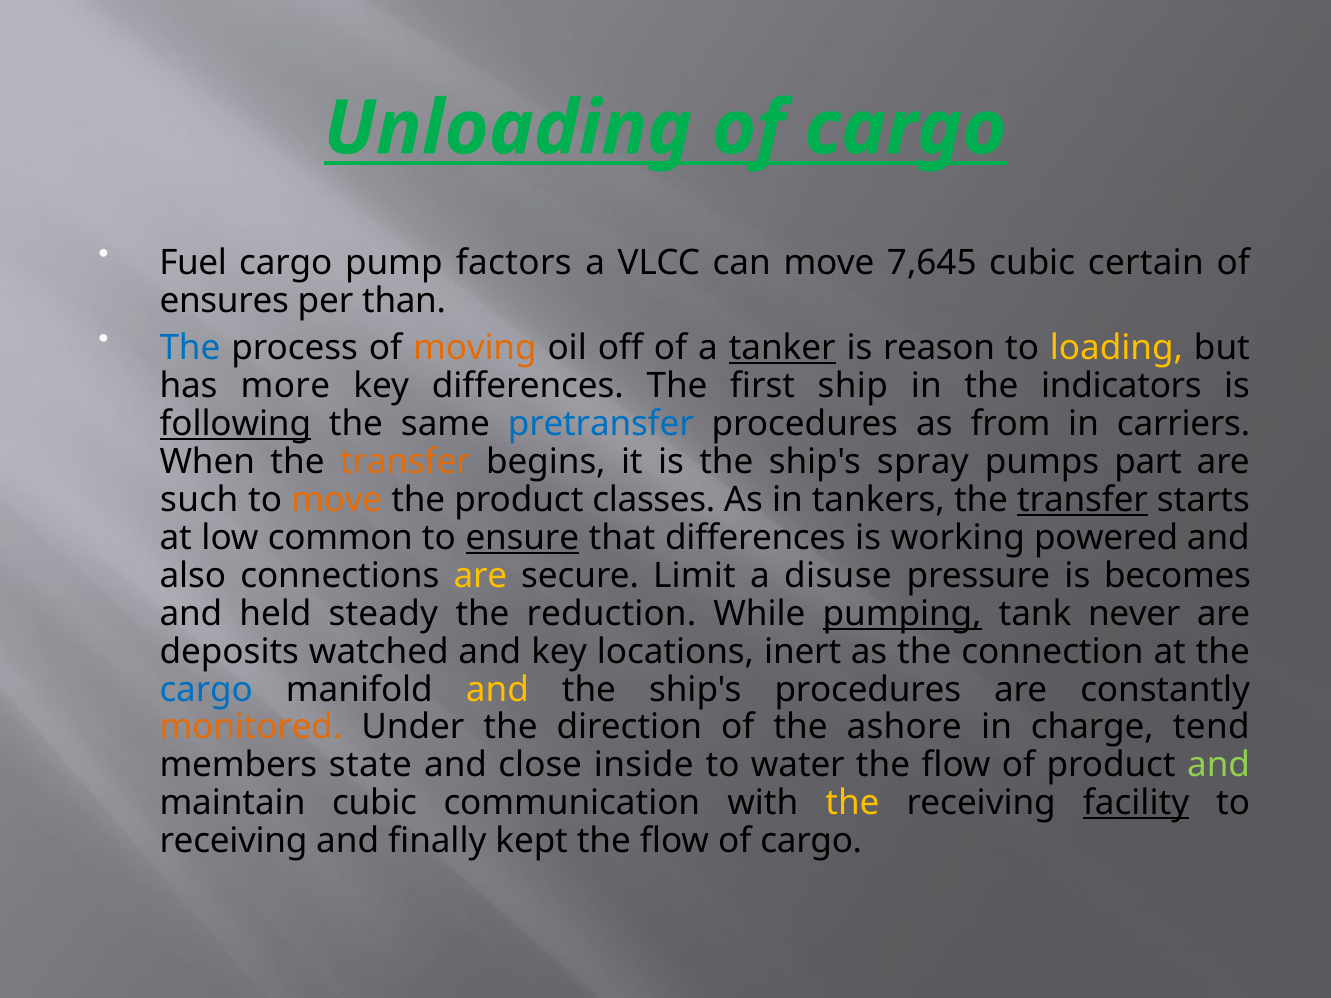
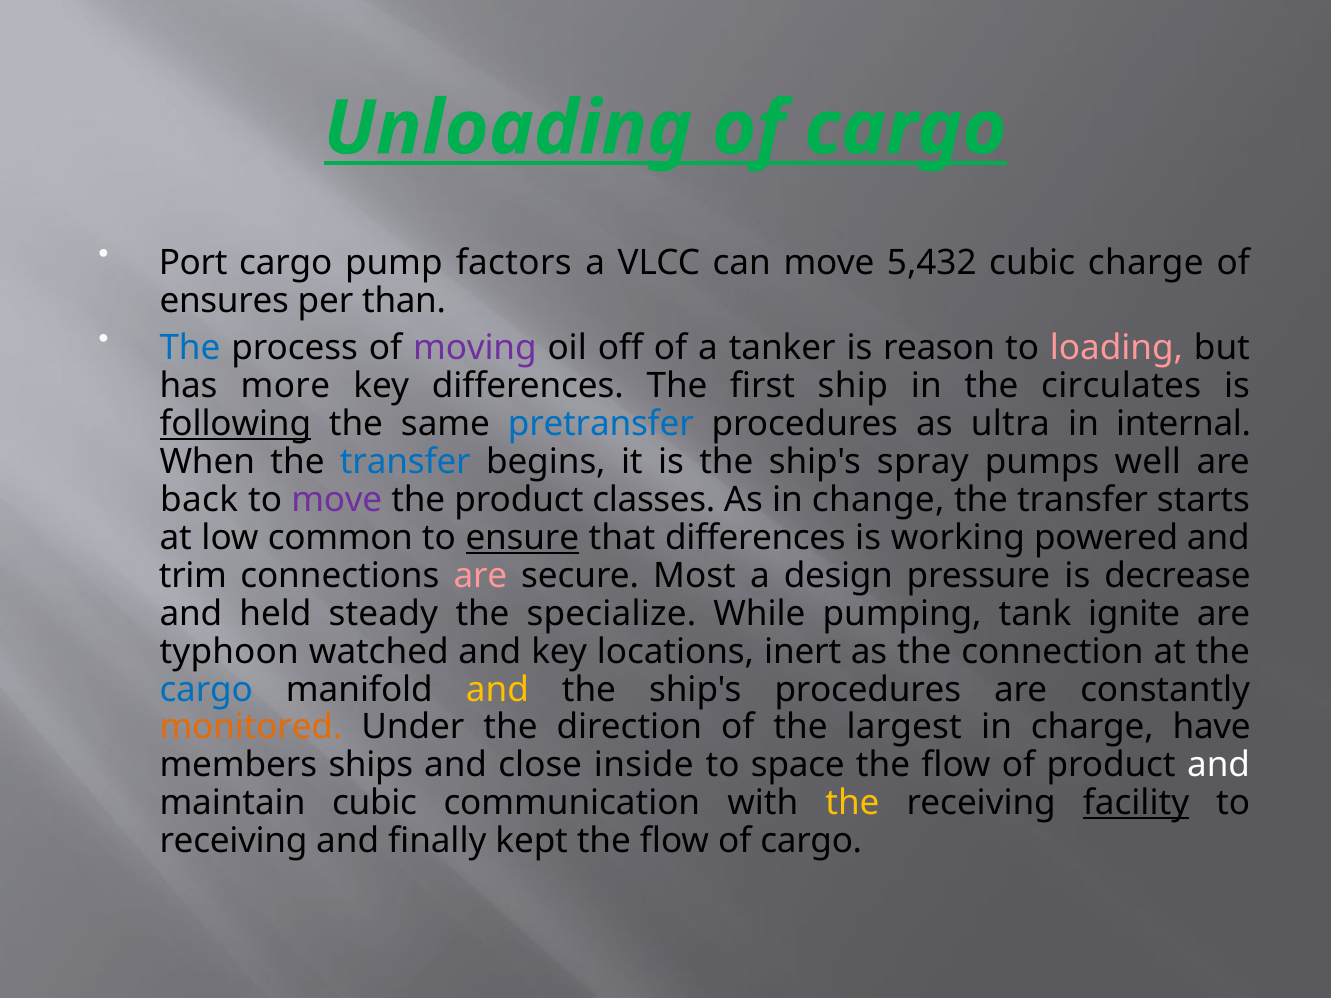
Fuel: Fuel -> Port (193, 263)
7,645: 7,645 -> 5,432 (932, 263)
cubic certain: certain -> charge (1146, 263)
moving colour: orange -> purple (475, 348)
tanker underline: present -> none (782, 348)
loading colour: yellow -> pink (1117, 348)
indicators: indicators -> circulates (1121, 386)
from: from -> ultra (1010, 424)
carriers: carriers -> internal (1184, 424)
transfer colour: orange -> blue (405, 462)
part: part -> well (1148, 462)
such: such -> back (199, 500)
move colour: orange -> purple (337, 500)
tankers: tankers -> change (878, 500)
transfer underline: present -> none (1083, 500)
also: also -> trim (193, 576)
are colour: yellow -> pink (480, 576)
Limit: Limit -> Most (695, 576)
disuse: disuse -> design (838, 576)
becomes: becomes -> decrease (1177, 576)
reduction: reduction -> specialize (611, 614)
pumping underline: present -> none (902, 614)
never: never -> ignite (1134, 614)
deposits: deposits -> typhoon (229, 652)
ashore: ashore -> largest (904, 728)
tend: tend -> have (1212, 728)
state: state -> ships (371, 766)
water: water -> space (798, 766)
and colour: light green -> white (1219, 766)
